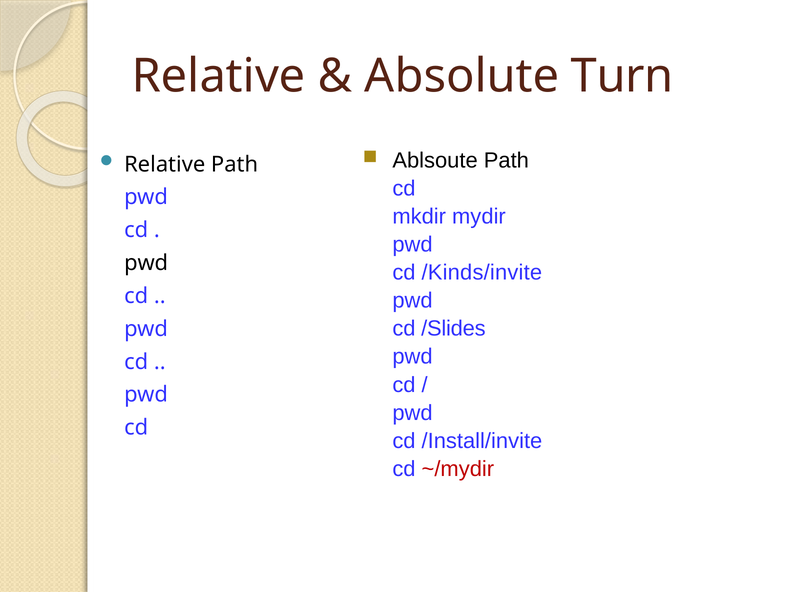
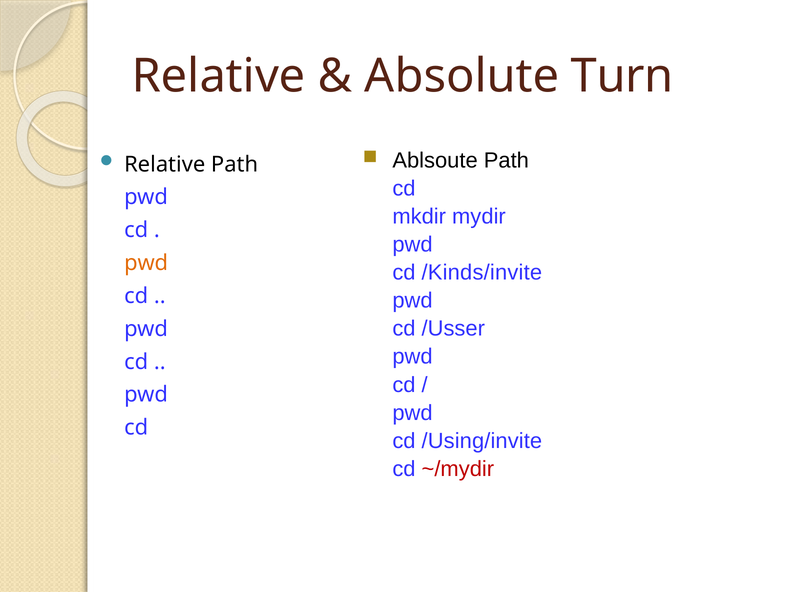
pwd colour: black -> orange (146, 263)
/Slides: /Slides -> /Usser (453, 329)
/Install/invite: /Install/invite -> /Using/invite (482, 441)
